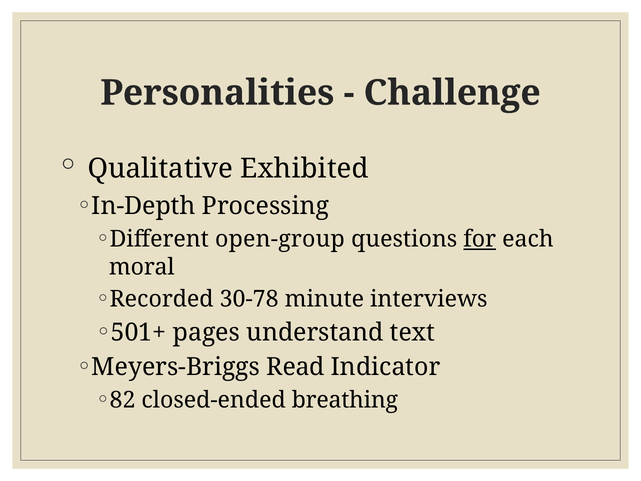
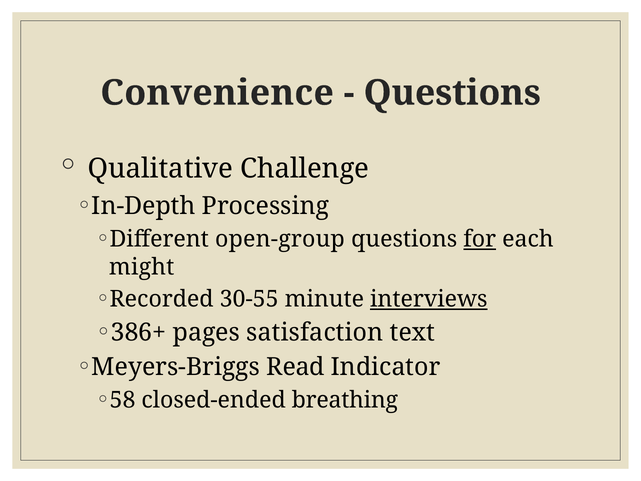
Personalities: Personalities -> Convenience (217, 93)
Challenge: Challenge -> Questions (452, 93)
Exhibited: Exhibited -> Challenge (305, 169)
moral: moral -> might (142, 267)
30-78: 30-78 -> 30-55 (249, 299)
interviews underline: none -> present (429, 299)
501+: 501+ -> 386+ (138, 332)
understand: understand -> satisfaction (315, 332)
82: 82 -> 58 (123, 400)
